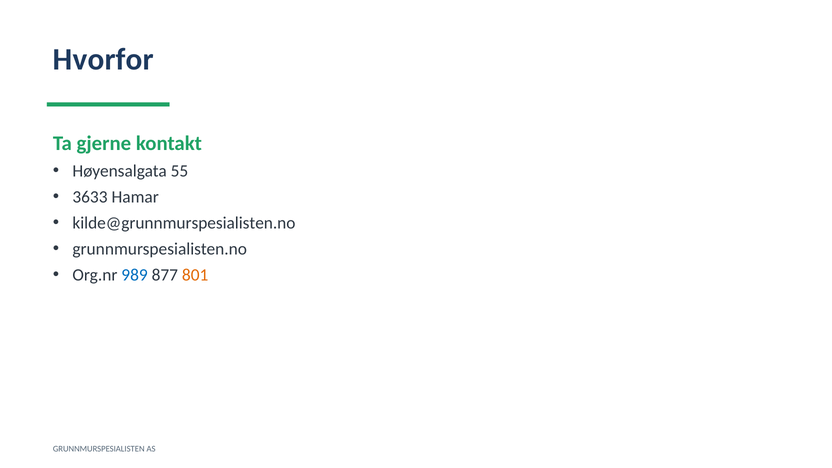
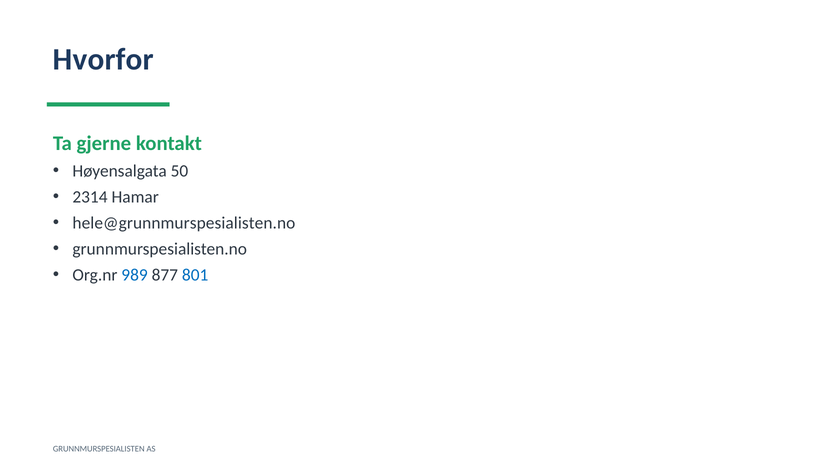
55: 55 -> 50 (179, 171)
3633: 3633 -> 2314 (90, 197)
kilde@grunnmurspesialisten.no: kilde@grunnmurspesialisten.no -> hele@grunnmurspesialisten.no (184, 223)
801 colour: orange -> blue (195, 275)
